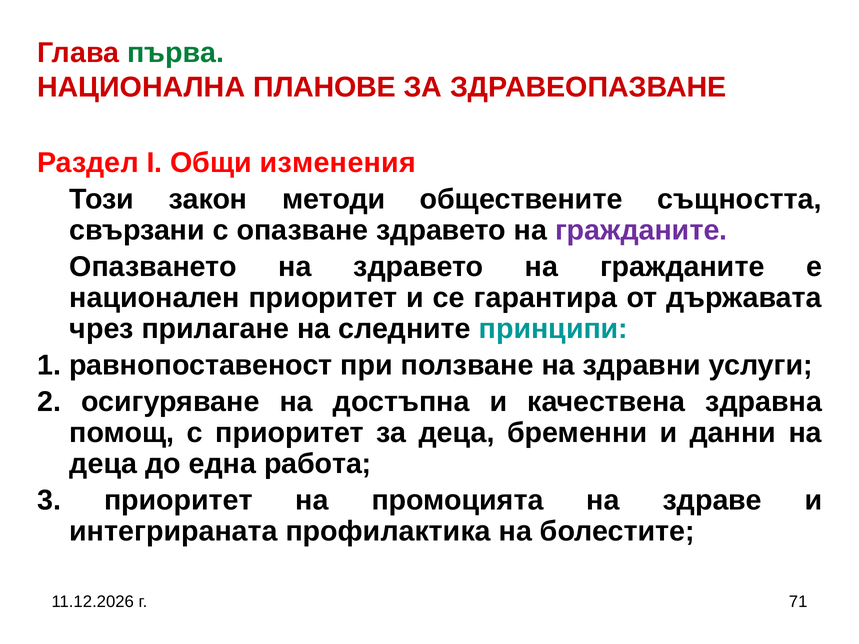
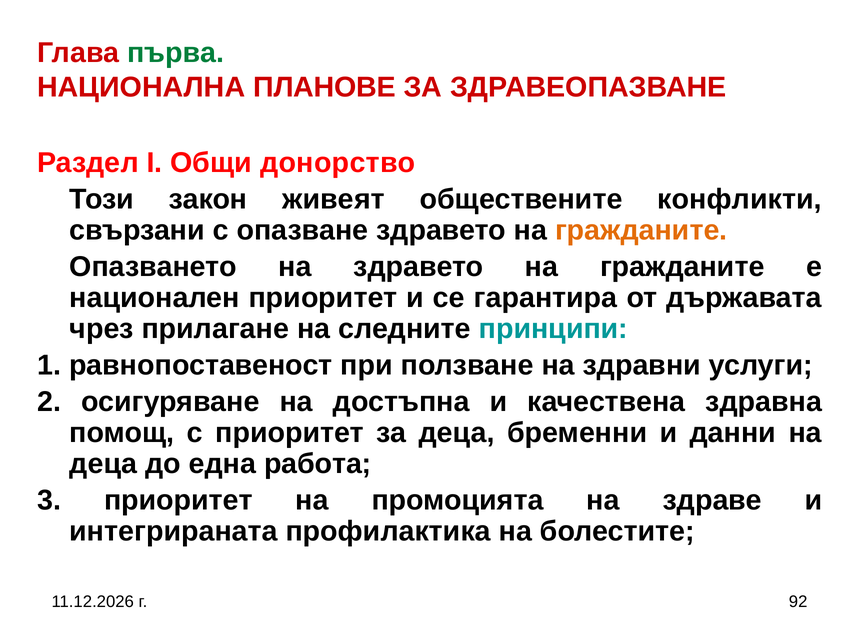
изменения: изменения -> донорство (338, 163)
методи: методи -> живеят (334, 199)
същността: същността -> конфликти (740, 199)
гражданите colour: purple -> orange (641, 230)
71: 71 -> 92 (798, 602)
